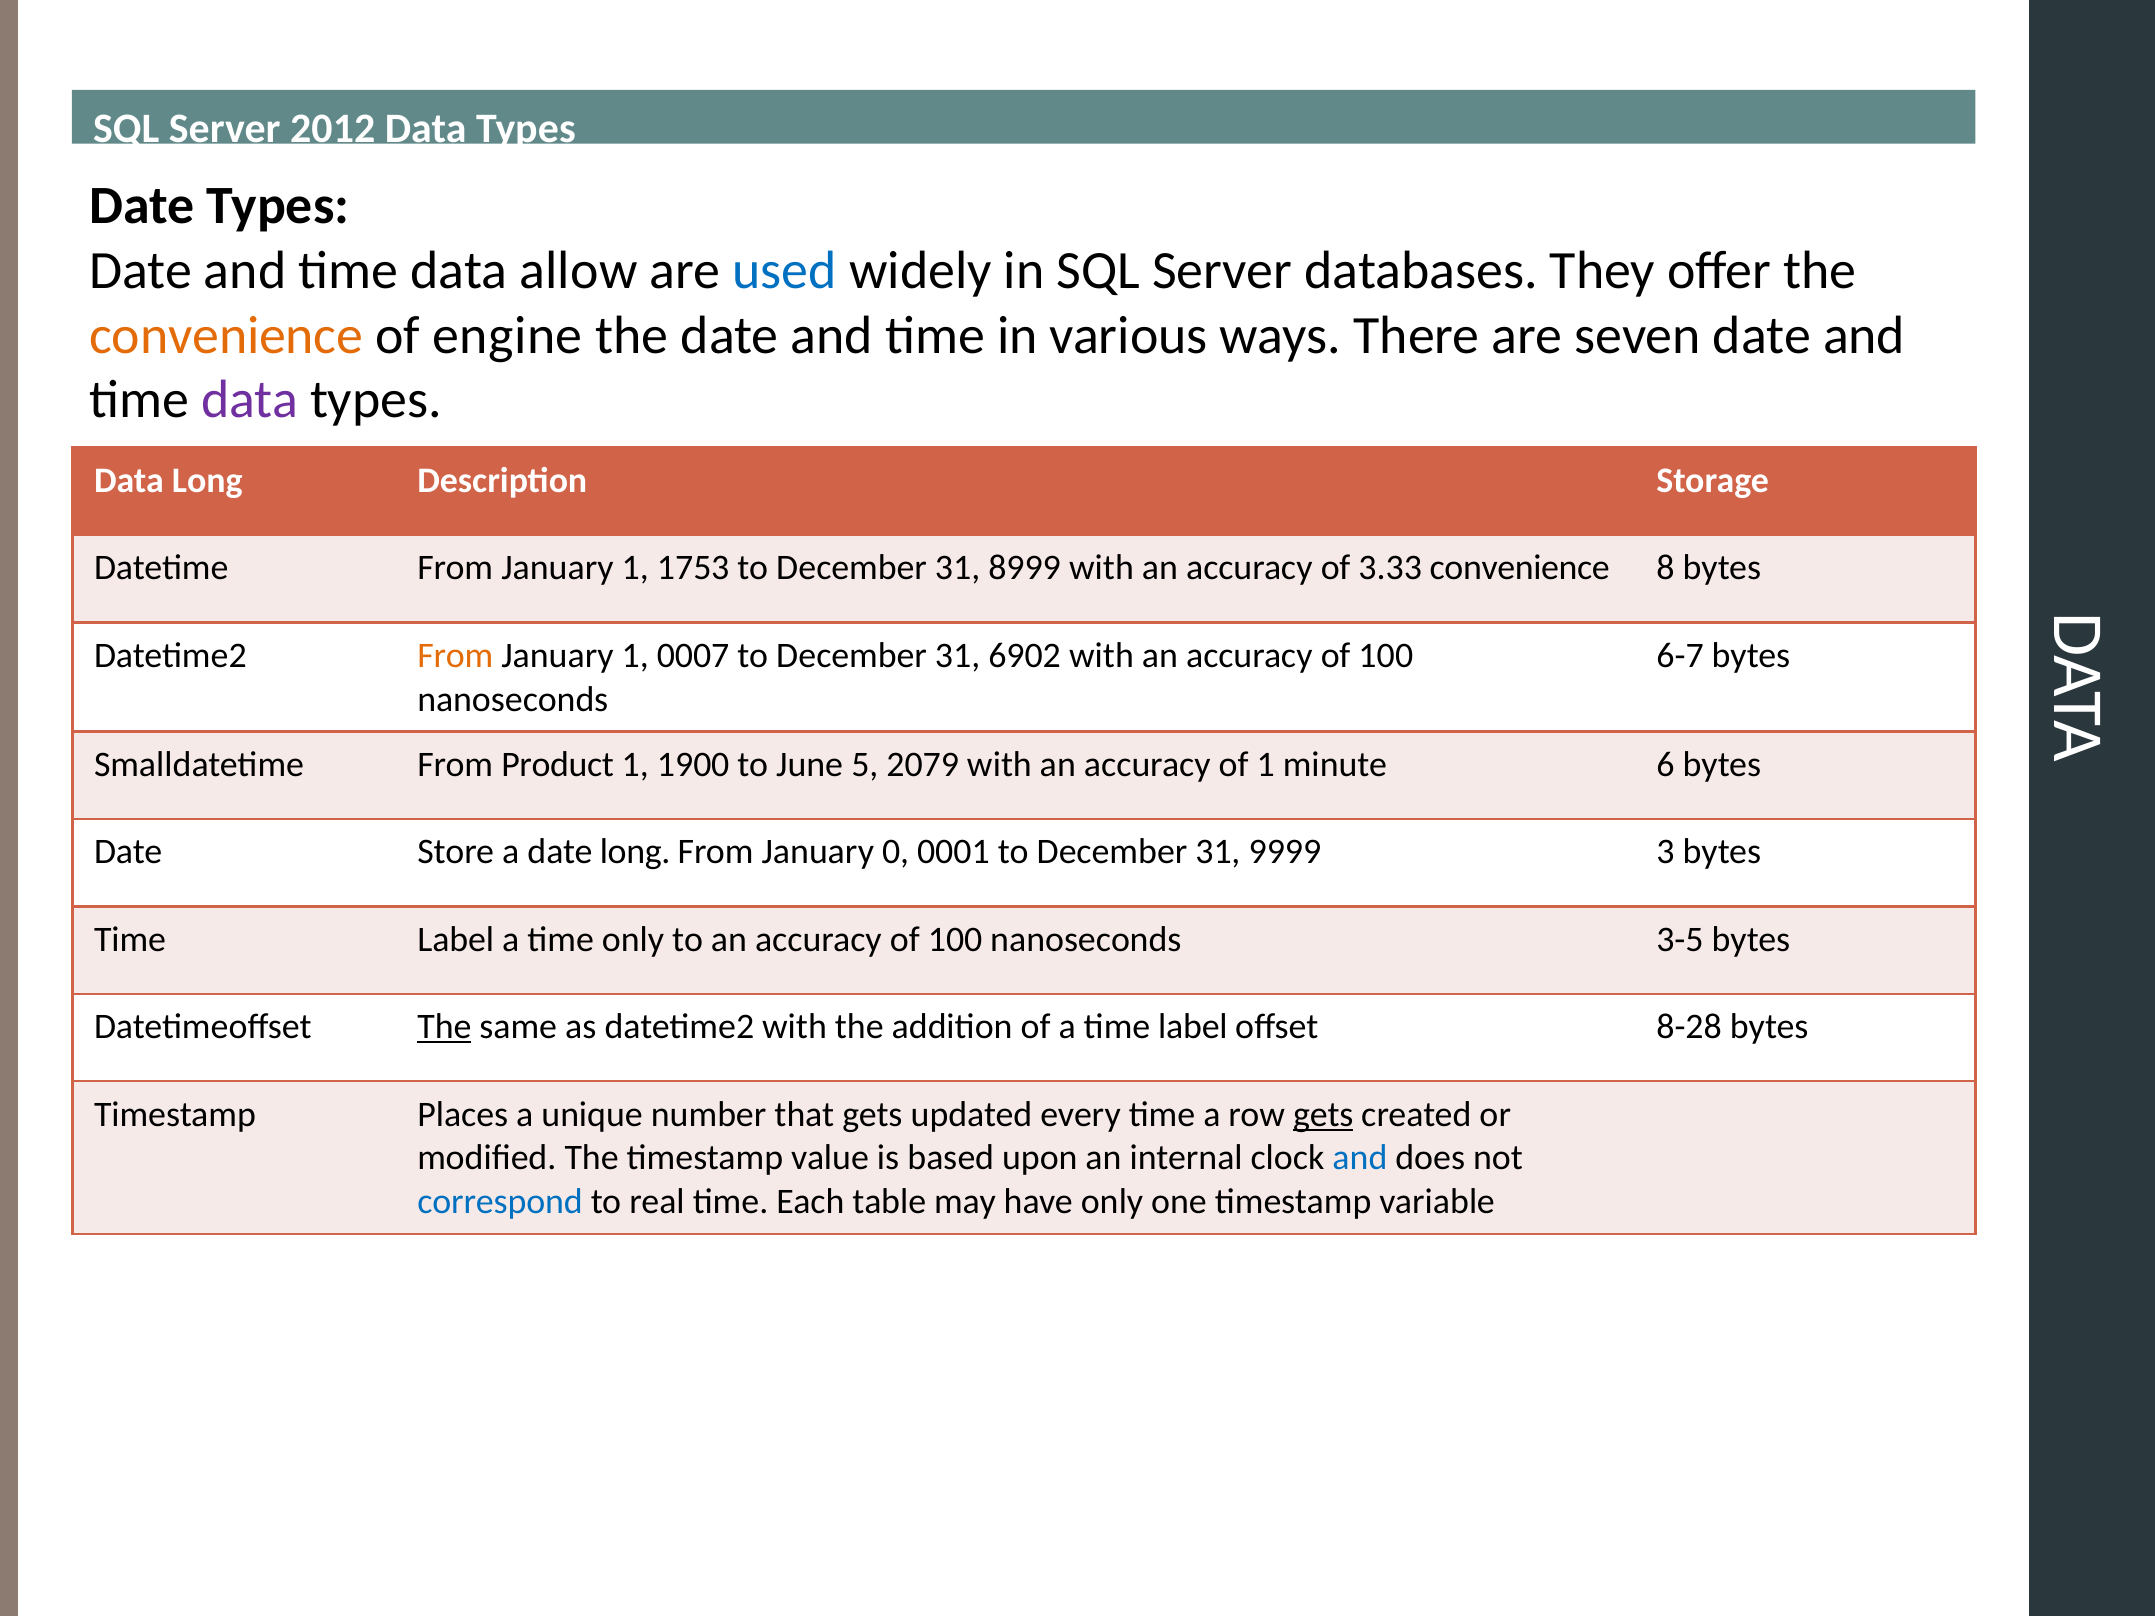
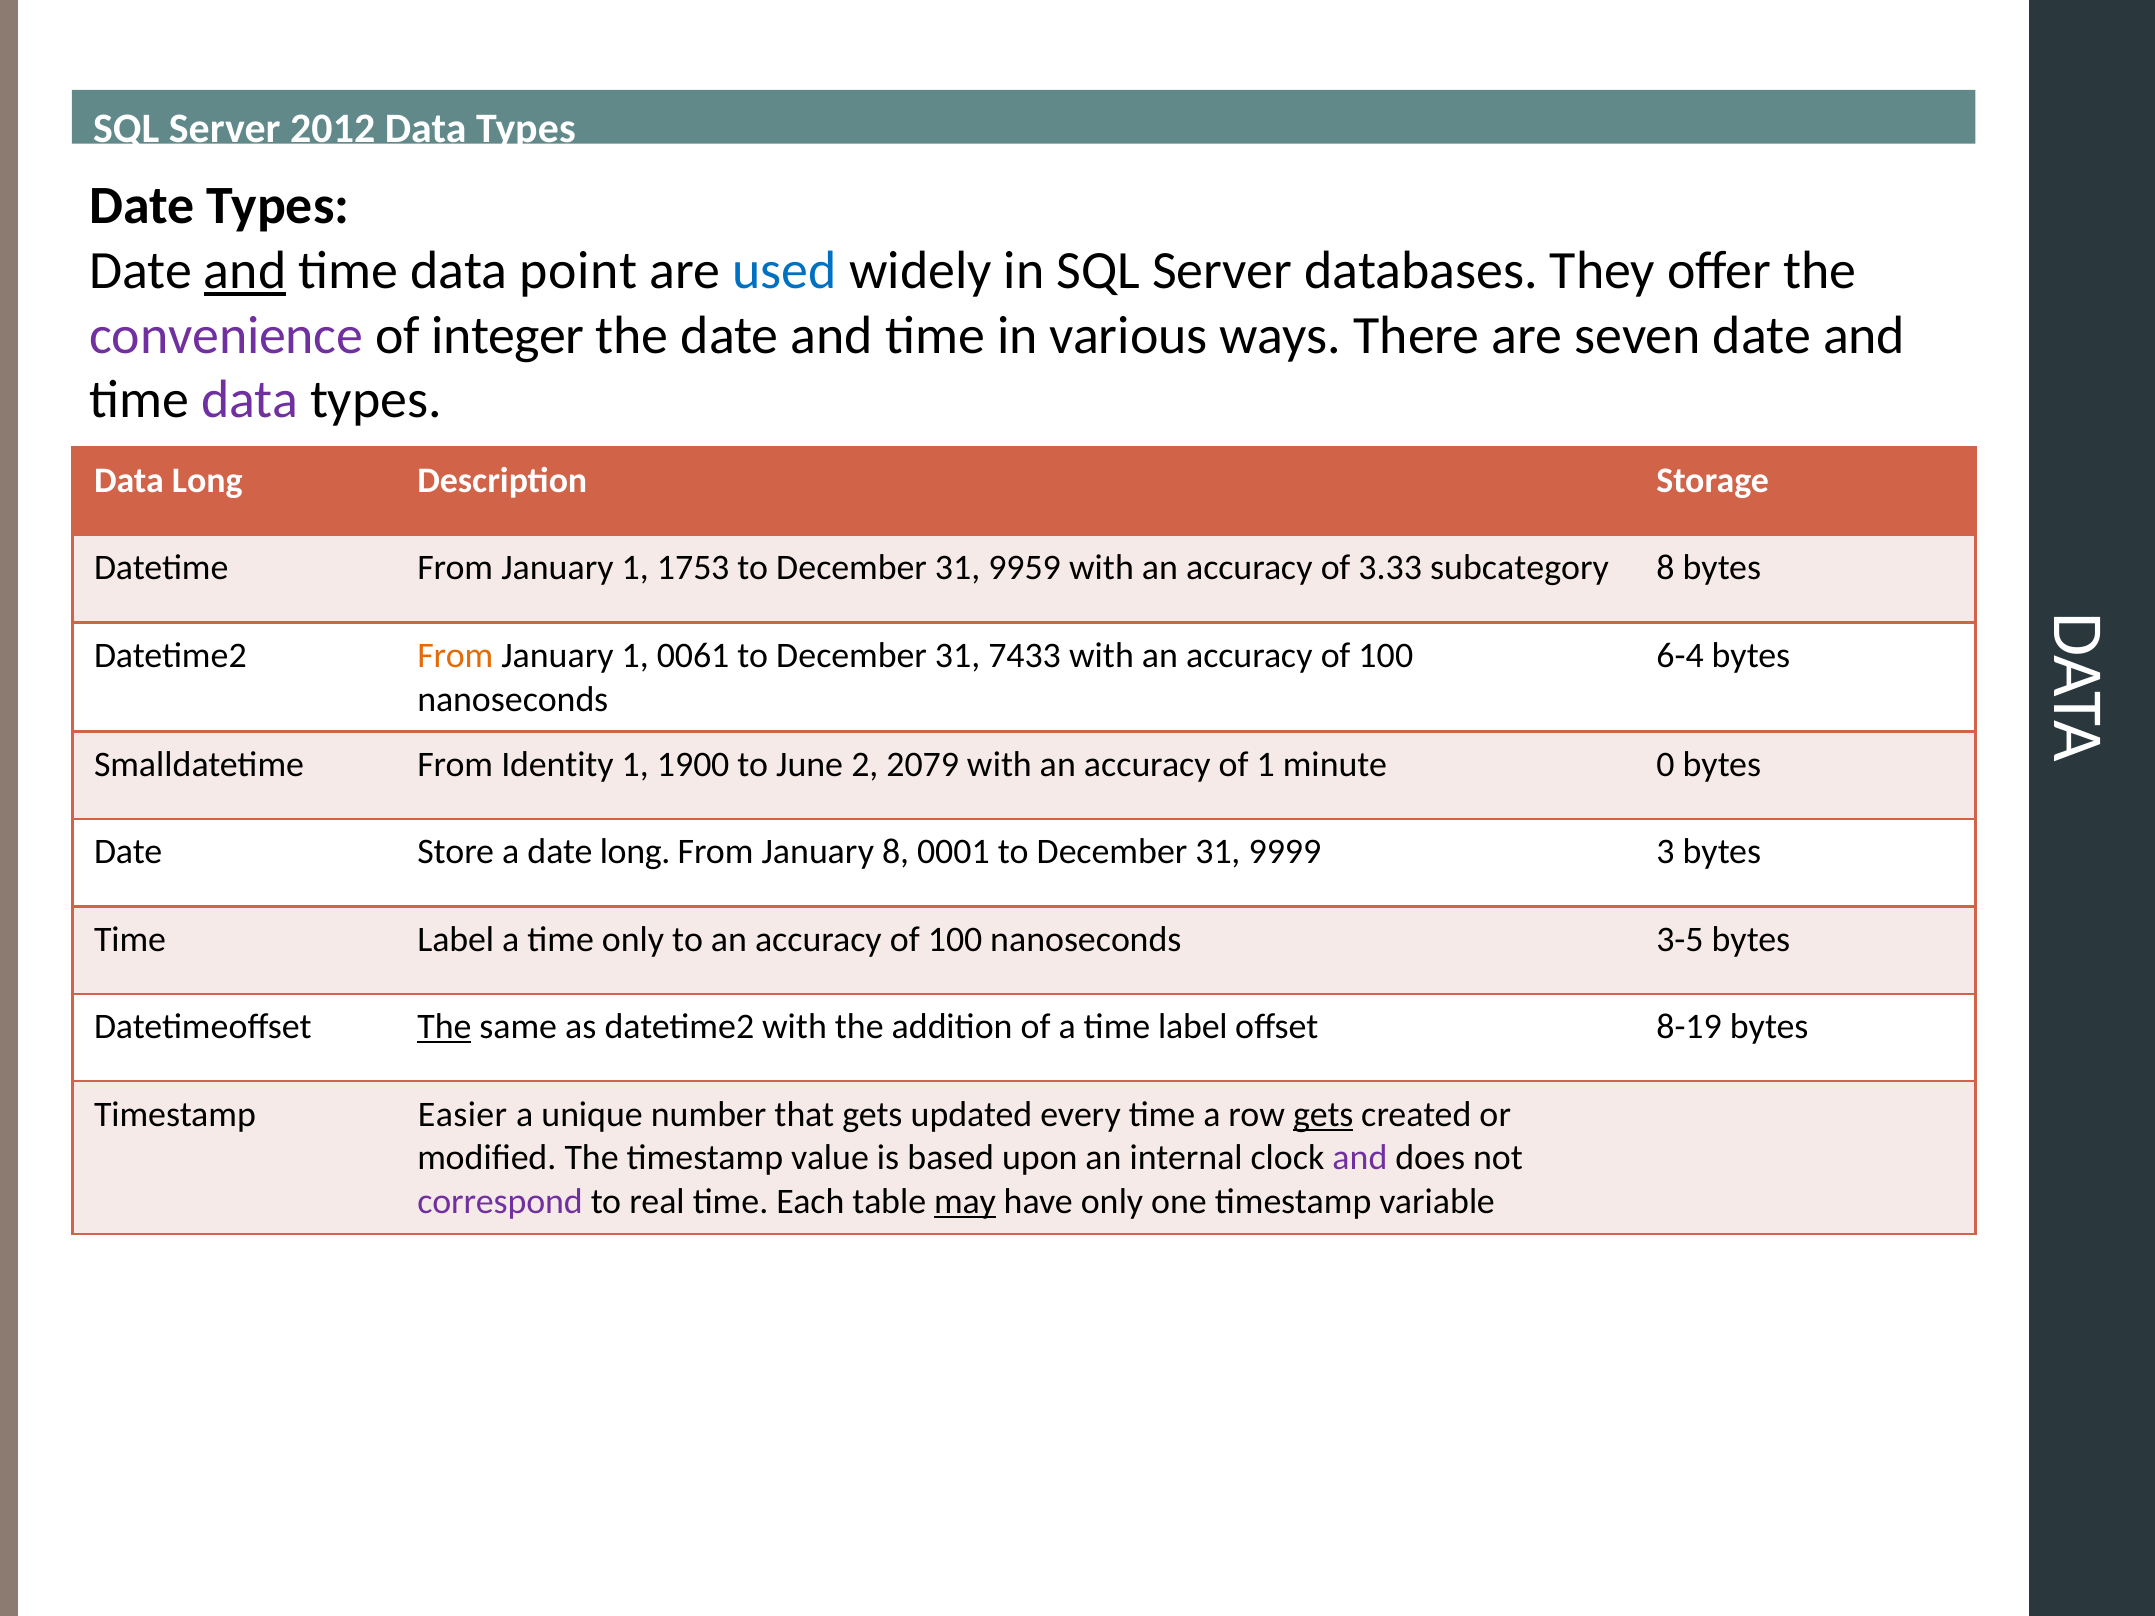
and underline: none -> present (245, 271)
allow: allow -> point (578, 271)
convenience colour: orange -> purple (226, 335)
engine: engine -> integer (508, 335)
8999: 8999 -> 9959 (1025, 568)
3.33 convenience: convenience -> subcategory (1520, 568)
0007: 0007 -> 0061 (693, 656)
6902: 6902 -> 7433 (1025, 656)
6-7: 6-7 -> 6-4 (1680, 656)
Product: Product -> Identity (557, 765)
5: 5 -> 2 (865, 765)
6: 6 -> 0 (1666, 765)
January 0: 0 -> 8 (896, 852)
8-28: 8-28 -> 8-19 (1689, 1027)
Places: Places -> Easier (463, 1114)
and colour: blue -> purple (1360, 1158)
correspond colour: blue -> purple (500, 1202)
may underline: none -> present (965, 1202)
